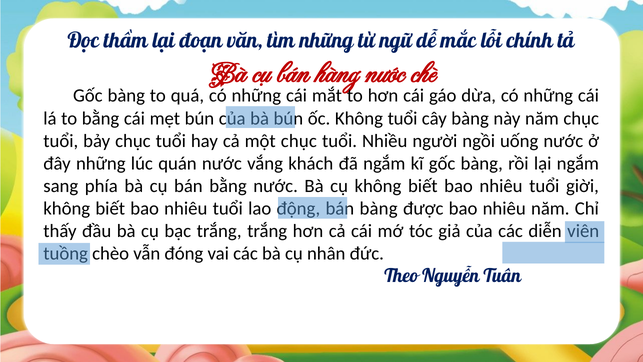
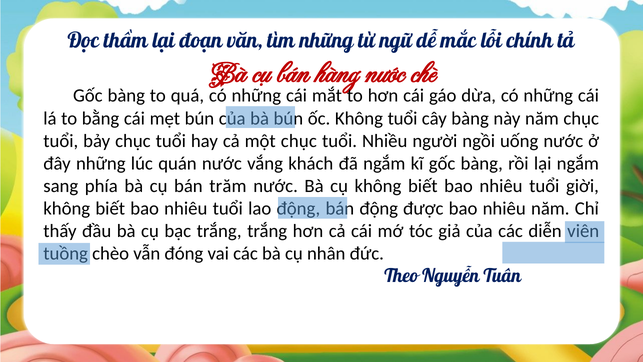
bán bằng: bằng -> trăm (228, 186)
bàng: bàng -> động (379, 208)
